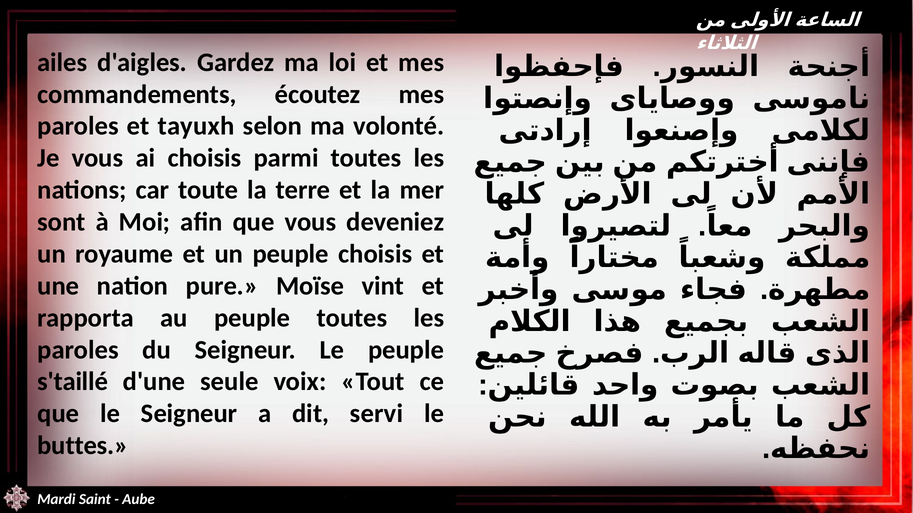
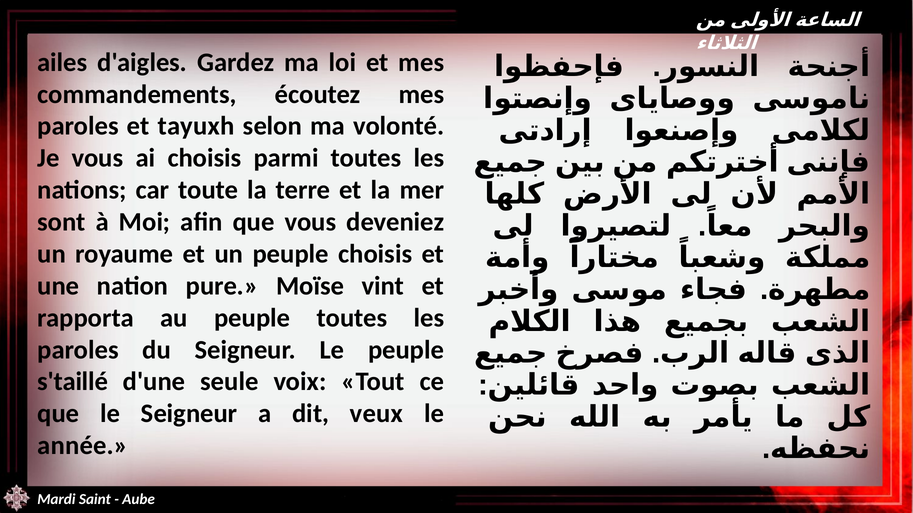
servi: servi -> veux (377, 414)
buttes: buttes -> année (83, 446)
